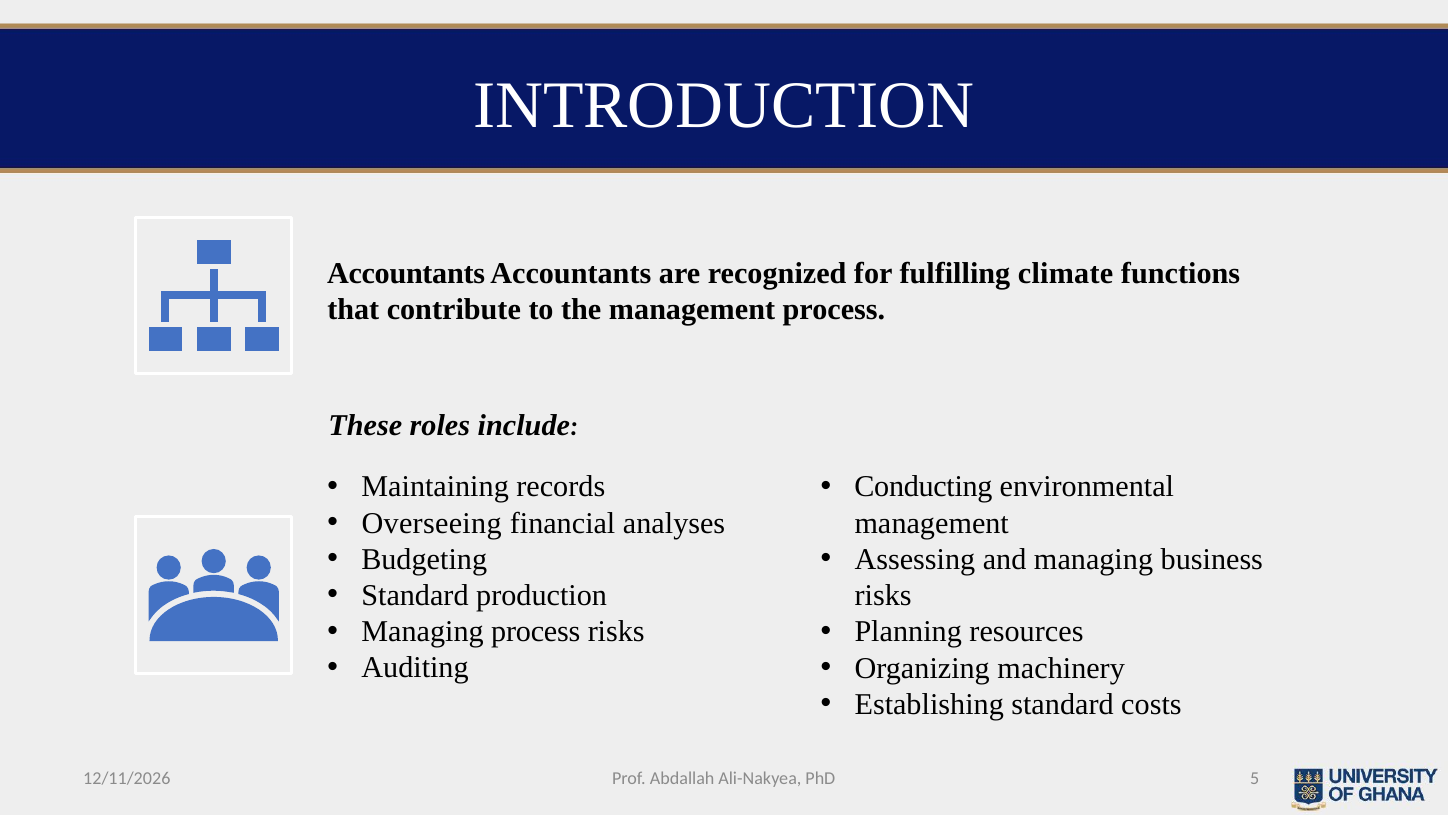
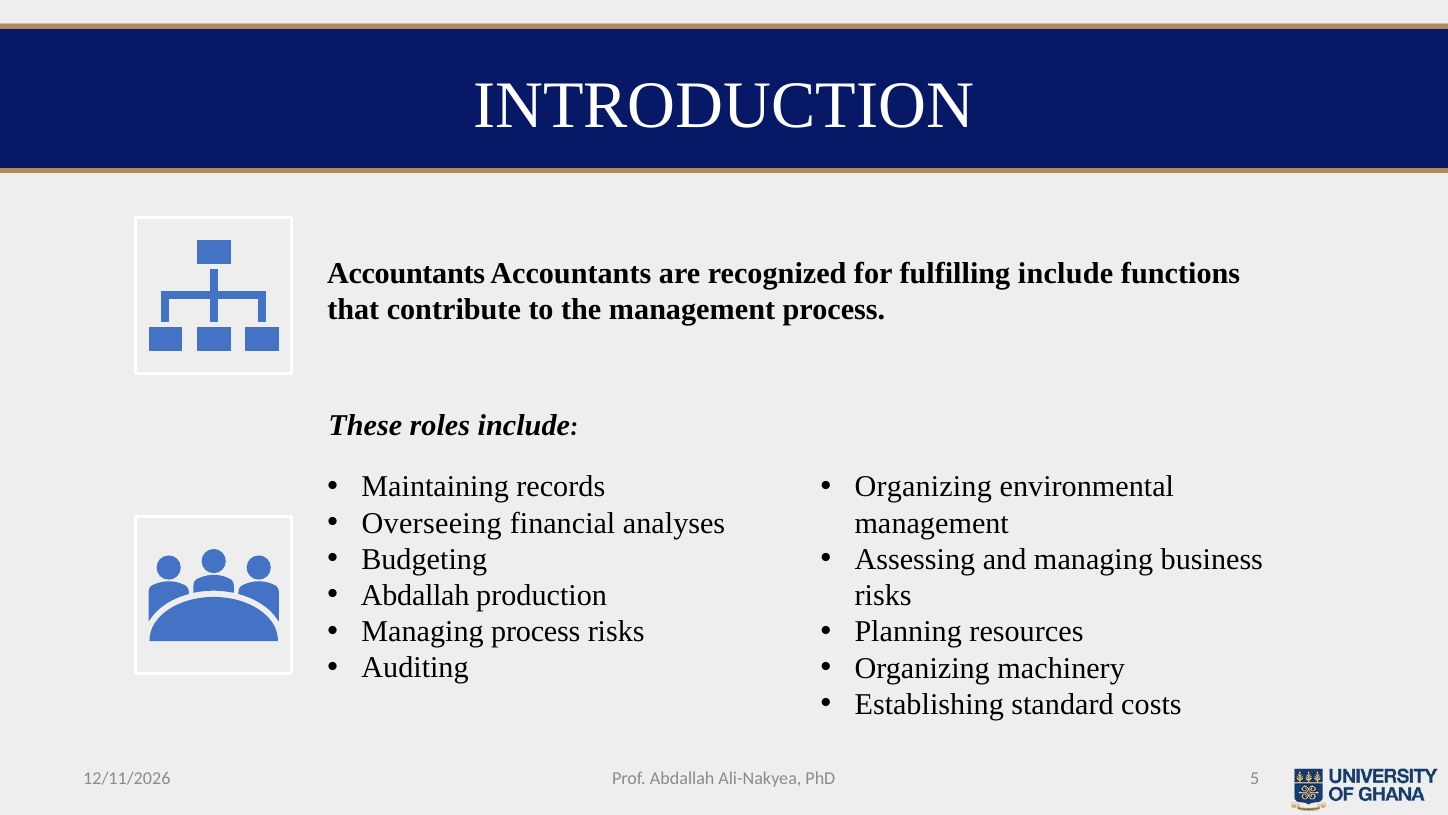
fulfilling climate: climate -> include (1066, 273)
Conducting: Conducting -> Organizing (923, 487)
Standard: Standard -> Abdallah (415, 595)
